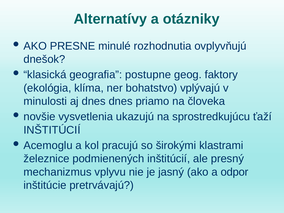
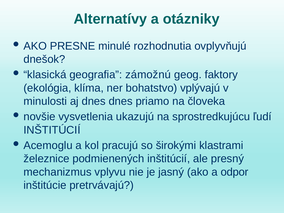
postupne: postupne -> zámožnú (148, 75)
ťaží: ťaží -> ľudí (262, 117)
